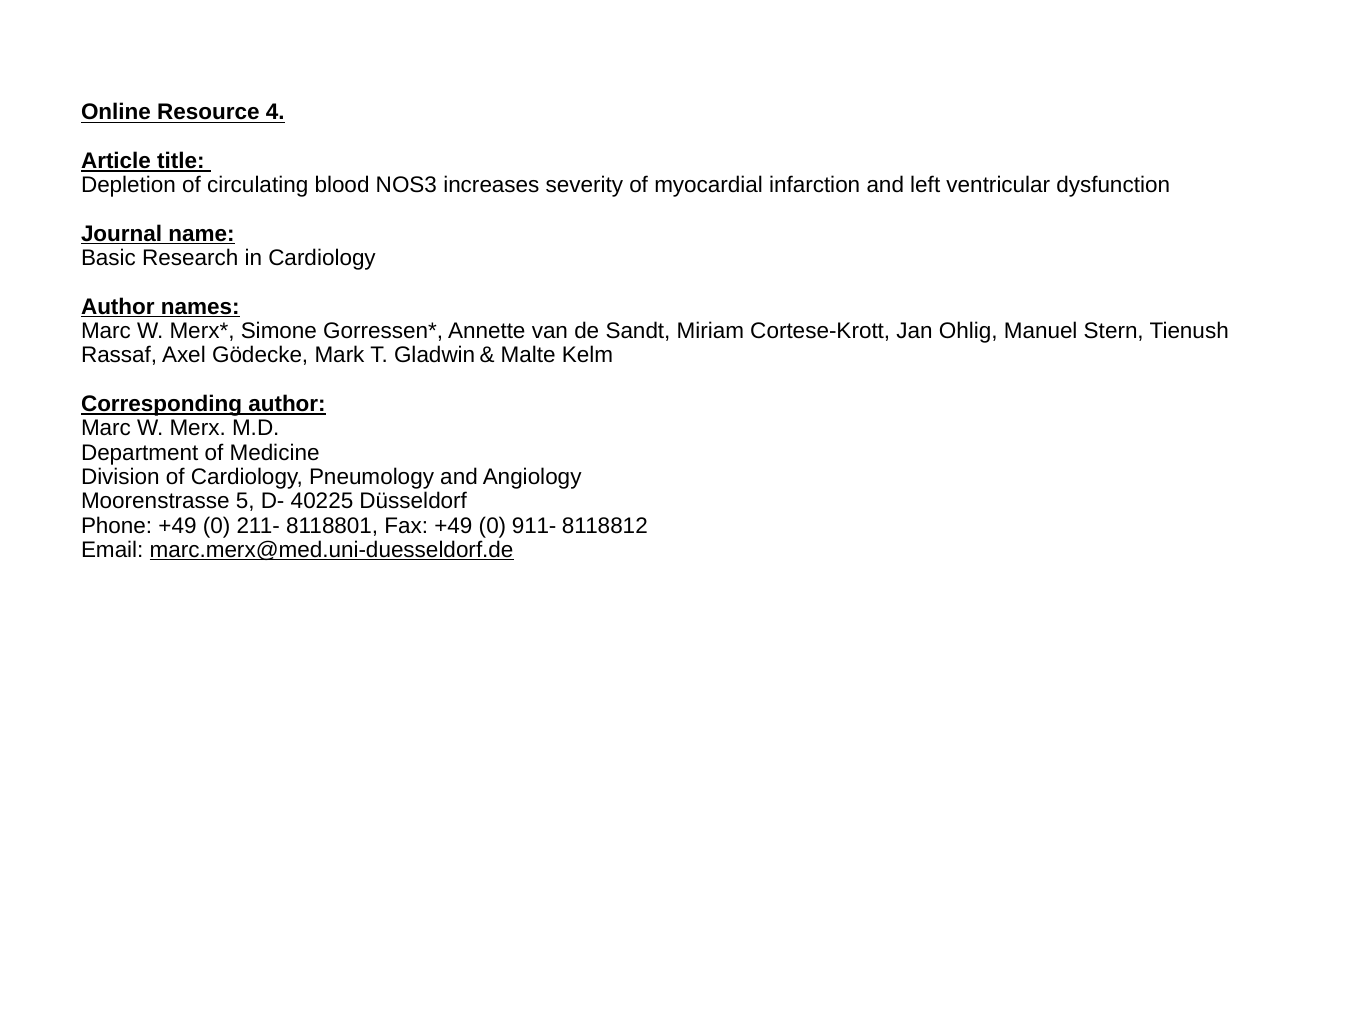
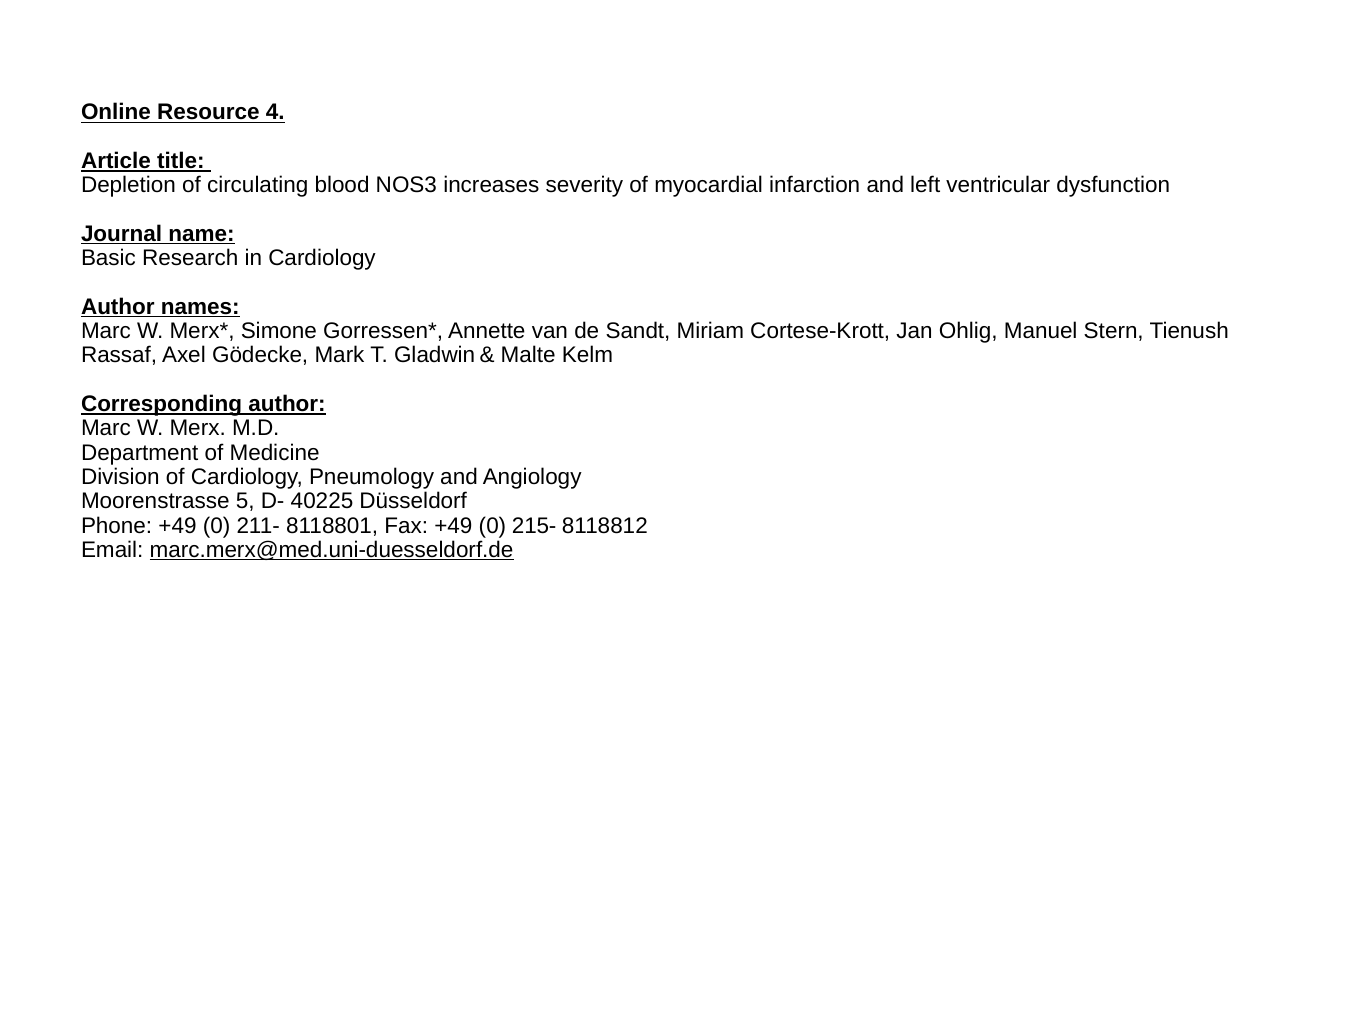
911-: 911- -> 215- (534, 526)
